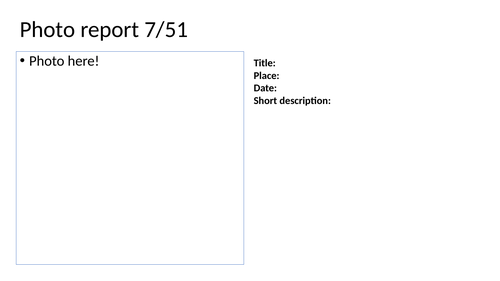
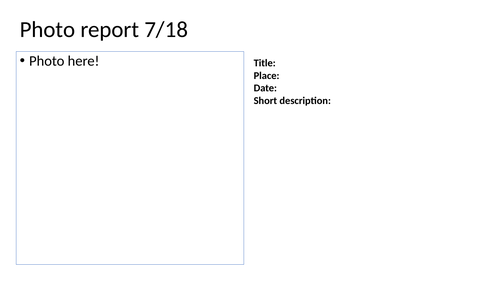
7/51: 7/51 -> 7/18 (166, 30)
